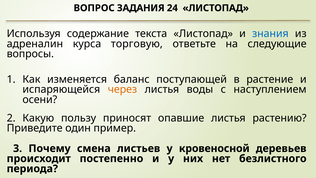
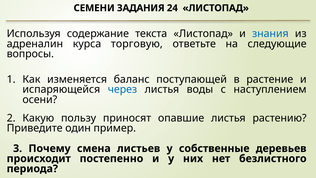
ВОПРОС: ВОПРОС -> СЕМЕНИ (94, 8)
через colour: orange -> blue (122, 89)
кровеносной: кровеносной -> собственные (214, 148)
